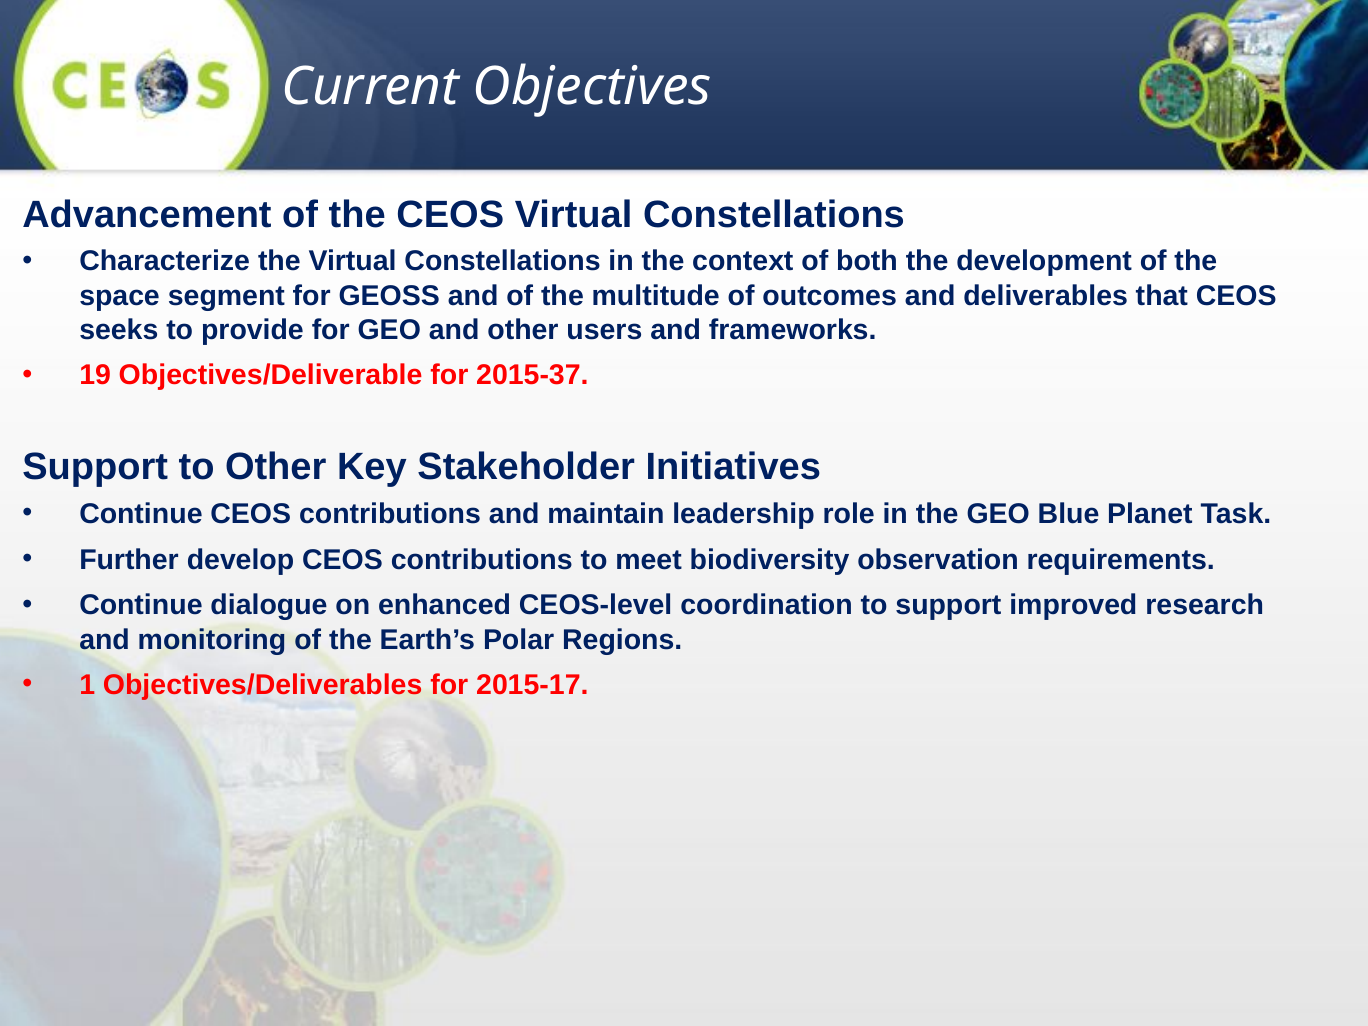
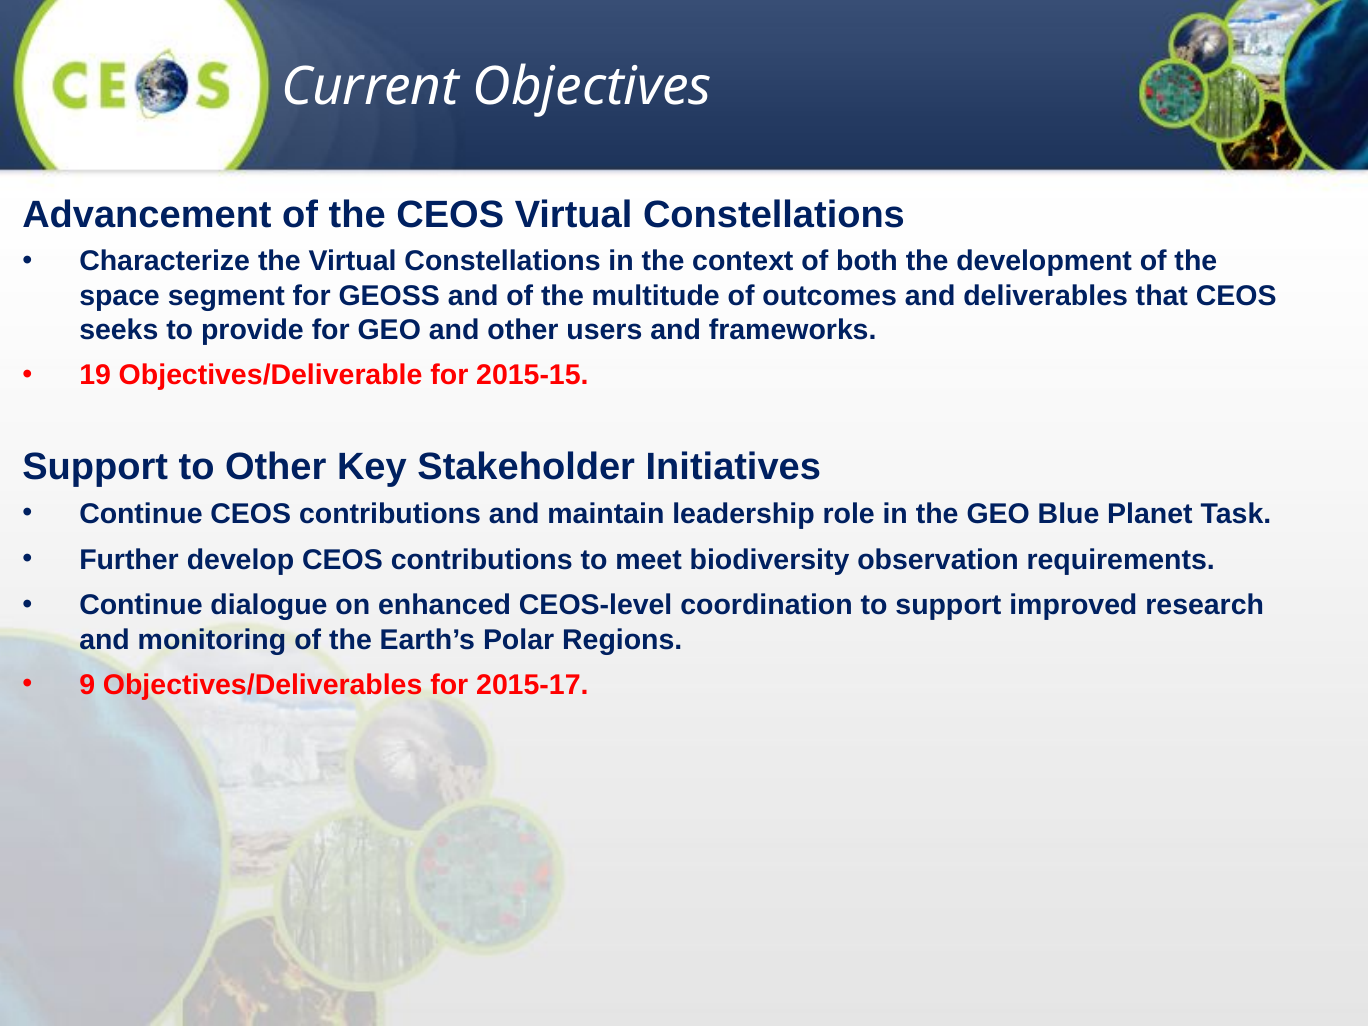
2015-37: 2015-37 -> 2015-15 (532, 375)
1: 1 -> 9 (87, 685)
